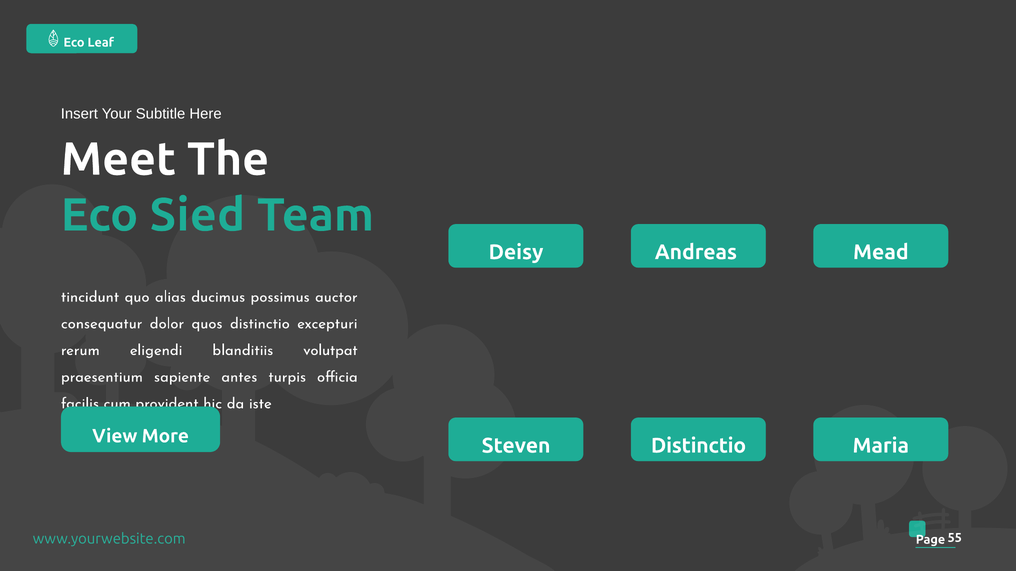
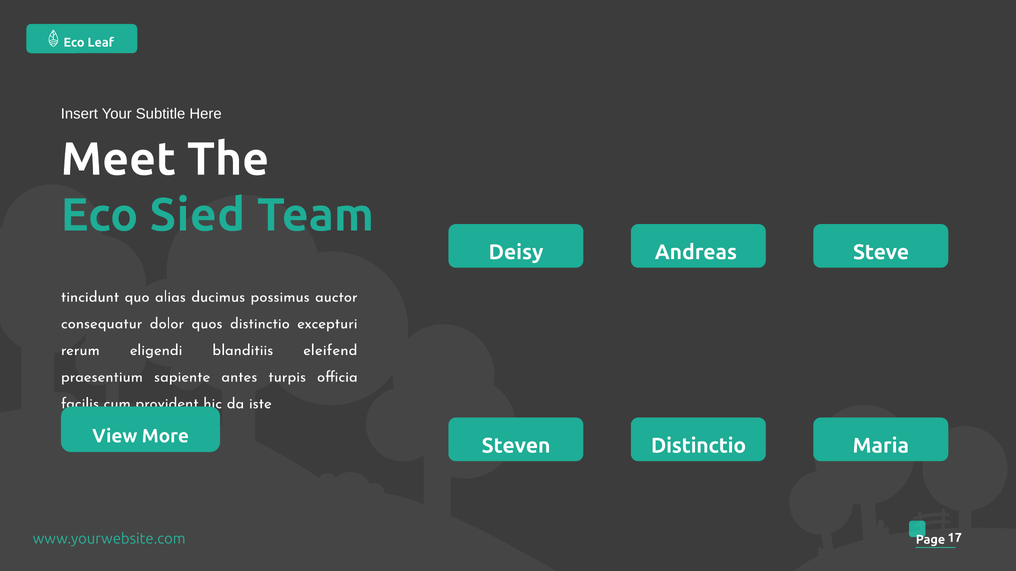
Mead: Mead -> Steve (881, 252)
volutpat: volutpat -> eleifend (330, 350)
55: 55 -> 17 (955, 538)
